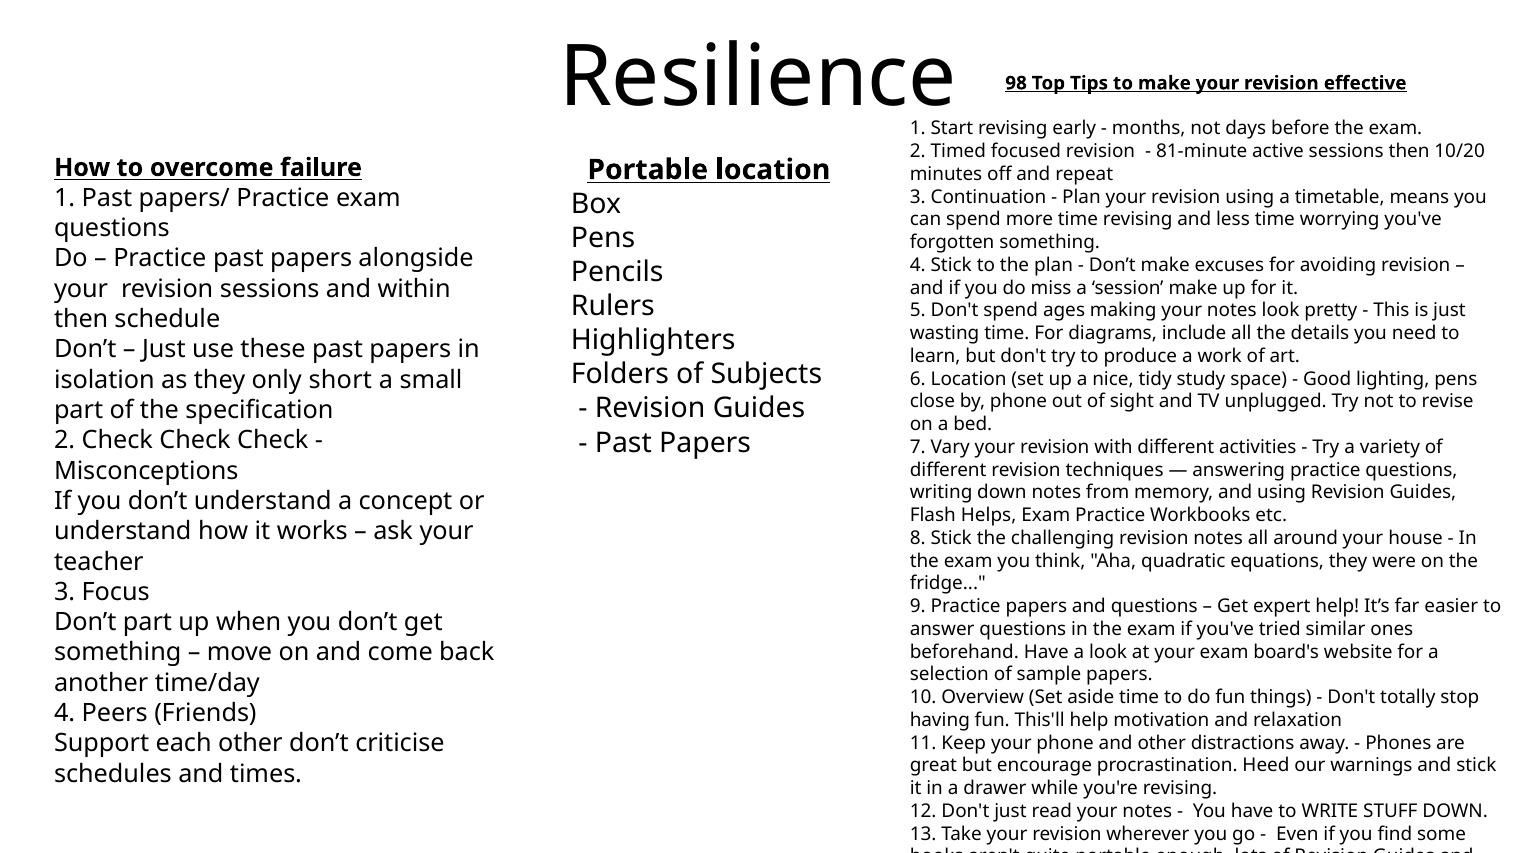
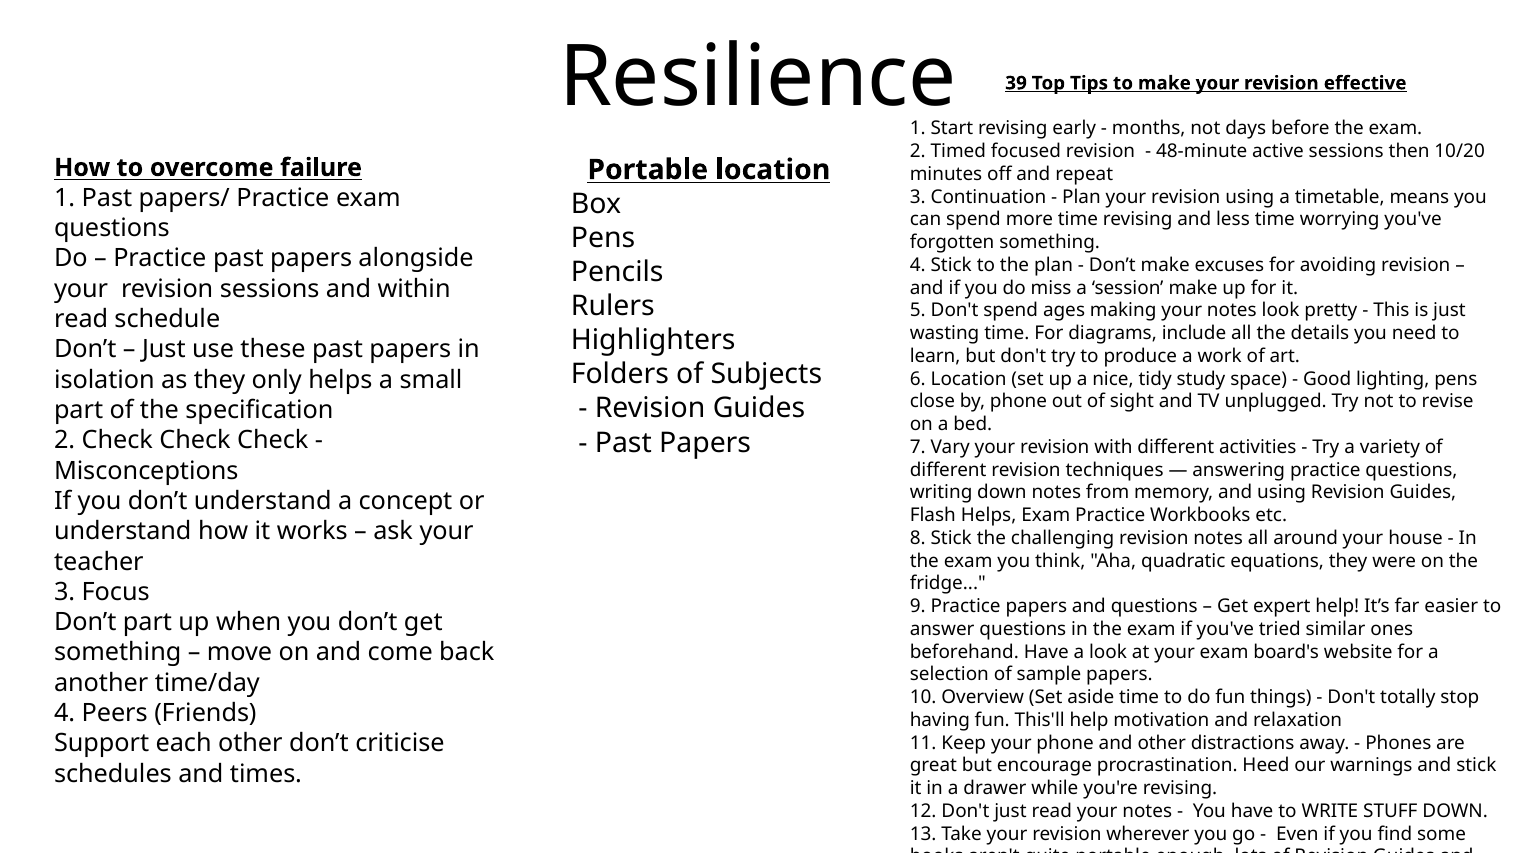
98: 98 -> 39 (1016, 83)
81-minute: 81-minute -> 48-minute (1202, 151)
then: then -> read (81, 319)
only short: short -> helps (340, 380)
